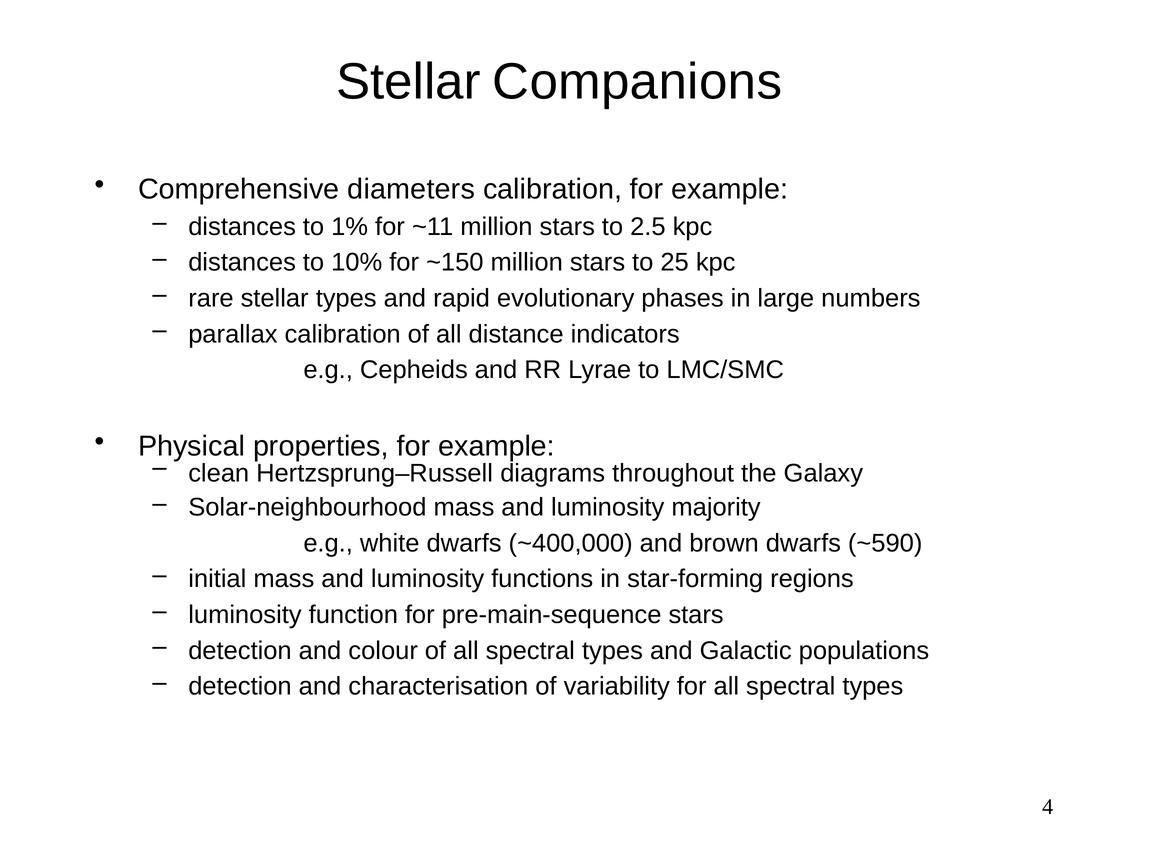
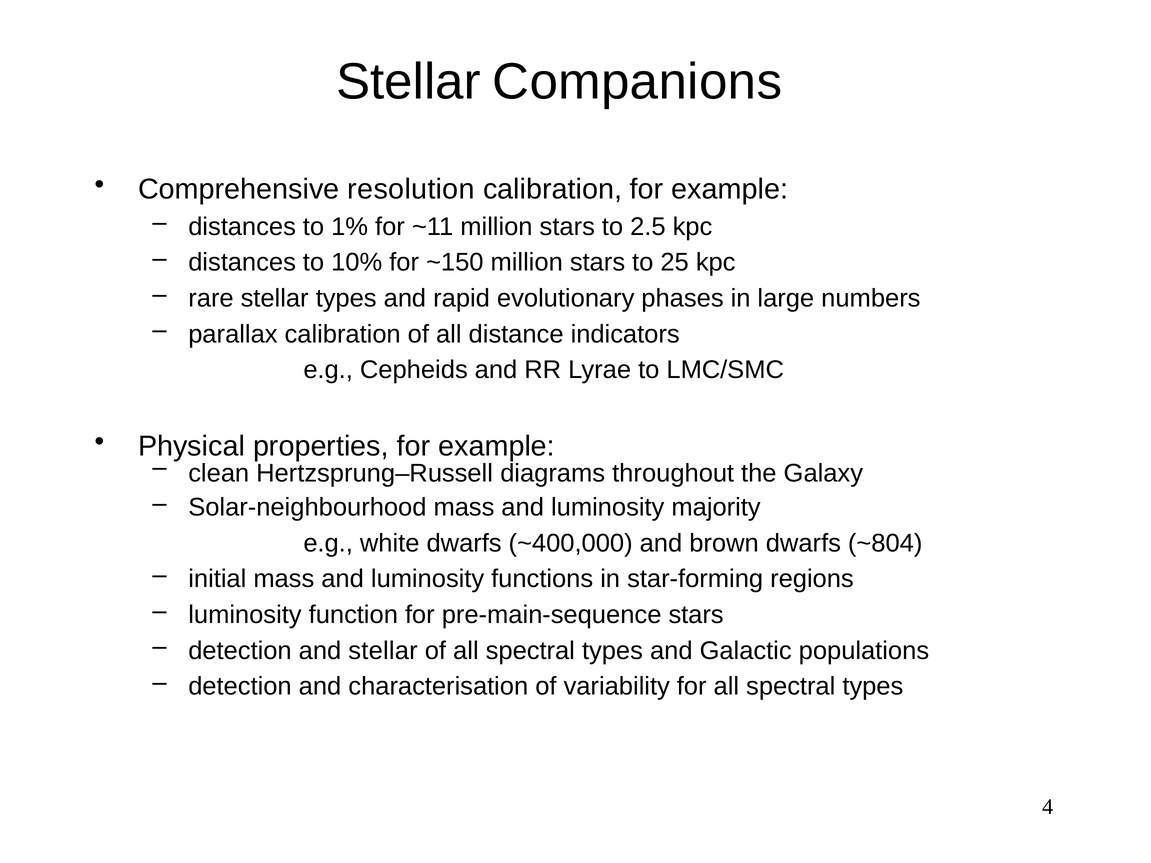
diameters: diameters -> resolution (411, 189)
~590: ~590 -> ~804 (885, 543)
and colour: colour -> stellar (383, 651)
